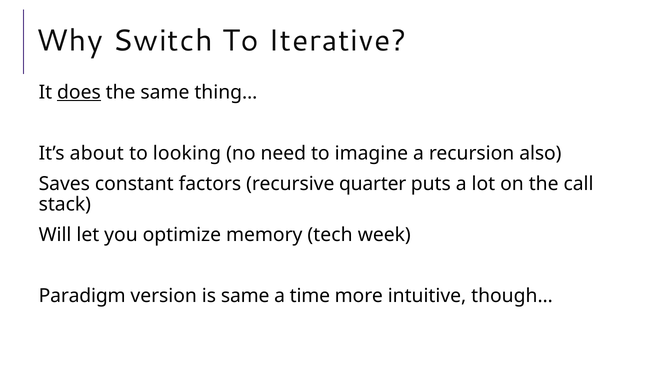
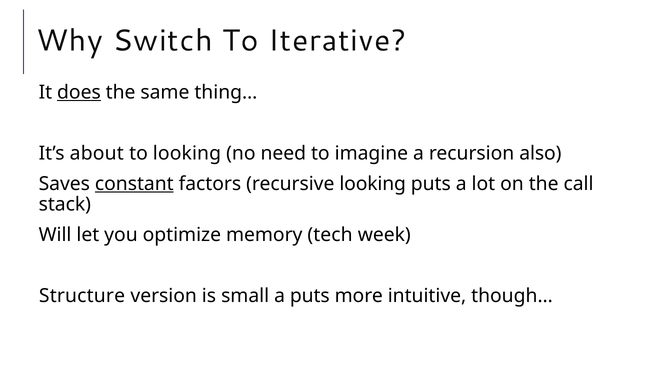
constant underline: none -> present (134, 184)
recursive quarter: quarter -> looking (373, 184)
Paradigm: Paradigm -> Structure (82, 296)
is same: same -> small (245, 296)
a time: time -> puts (310, 296)
